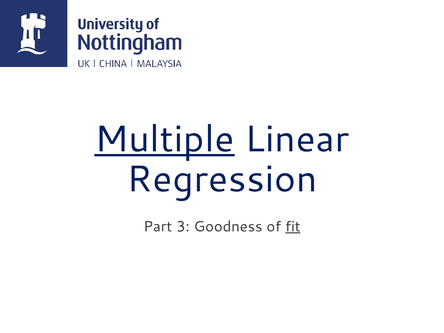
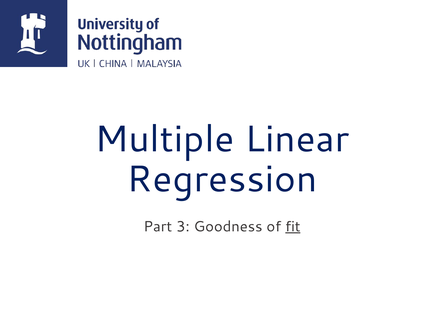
Multiple underline: present -> none (164, 139)
